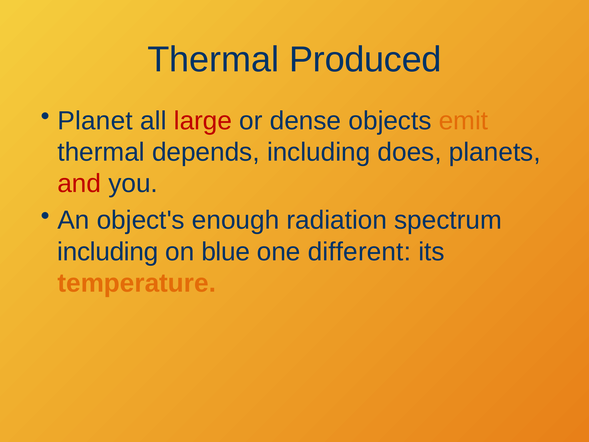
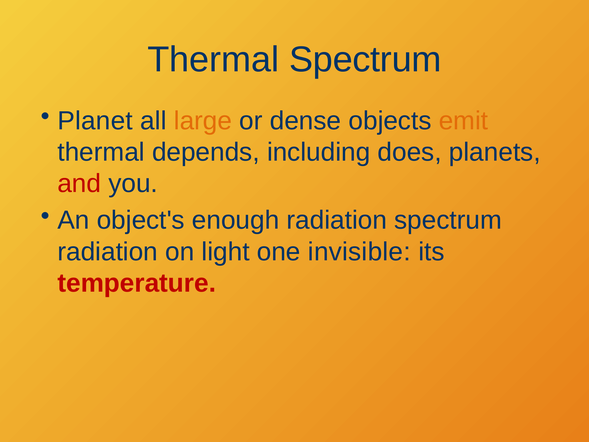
Thermal Produced: Produced -> Spectrum (365, 60)
large colour: red -> orange (203, 121)
including: including -> radiation (108, 252)
blue: blue -> light (226, 252)
different: different -> invisible (359, 252)
temperature colour: orange -> red (137, 283)
